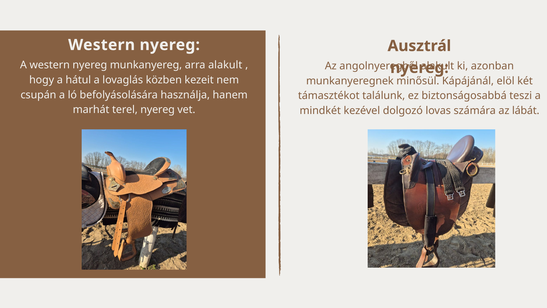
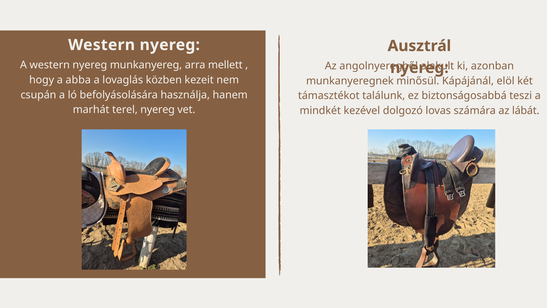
arra alakult: alakult -> mellett (225, 65)
hátul: hátul -> abba (78, 80)
